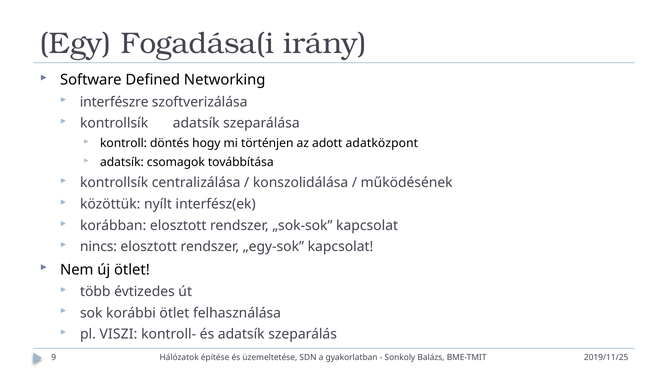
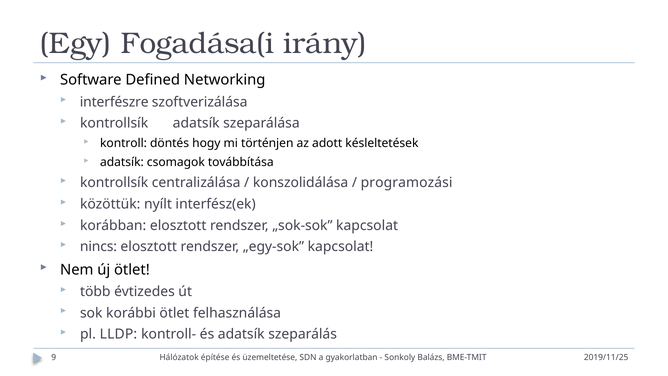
adatközpont: adatközpont -> késleltetések (382, 143)
működésének: működésének -> programozási (407, 183)
VISZI: VISZI -> LLDP (118, 334)
